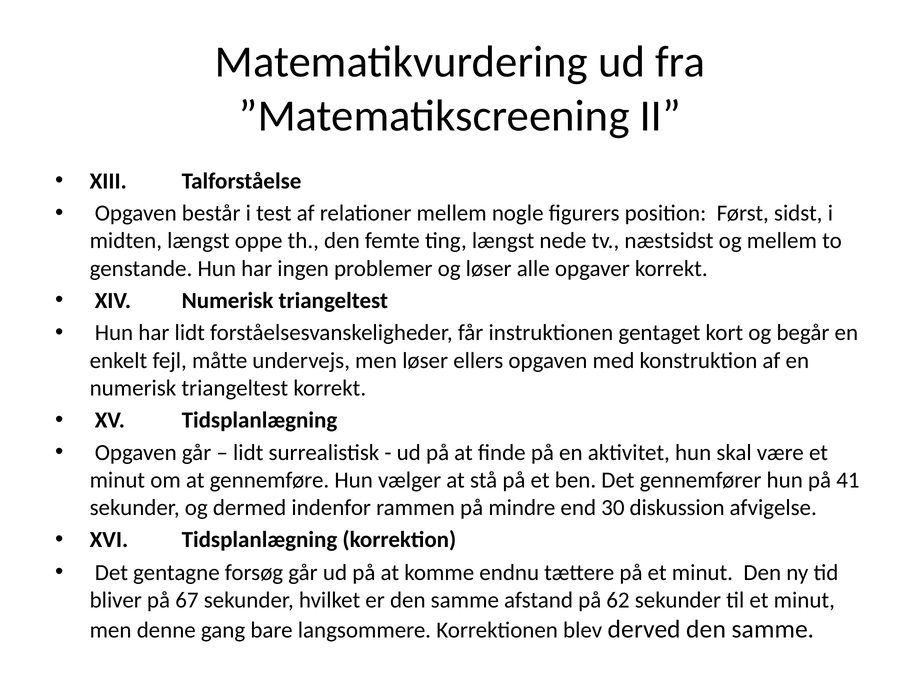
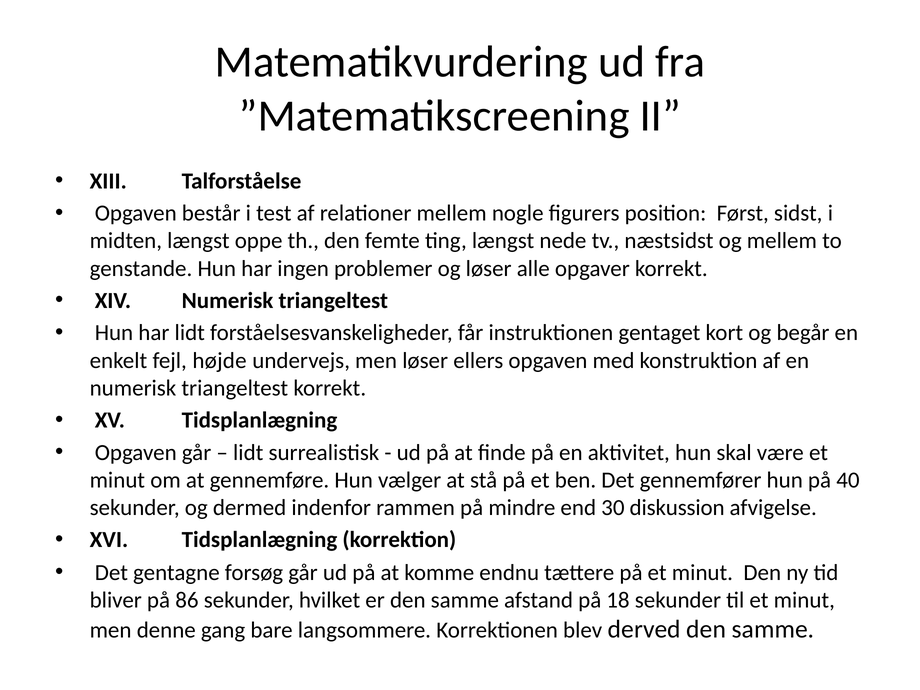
måtte: måtte -> højde (220, 360)
41: 41 -> 40 (848, 480)
67: 67 -> 86 (187, 600)
62: 62 -> 18 (618, 600)
